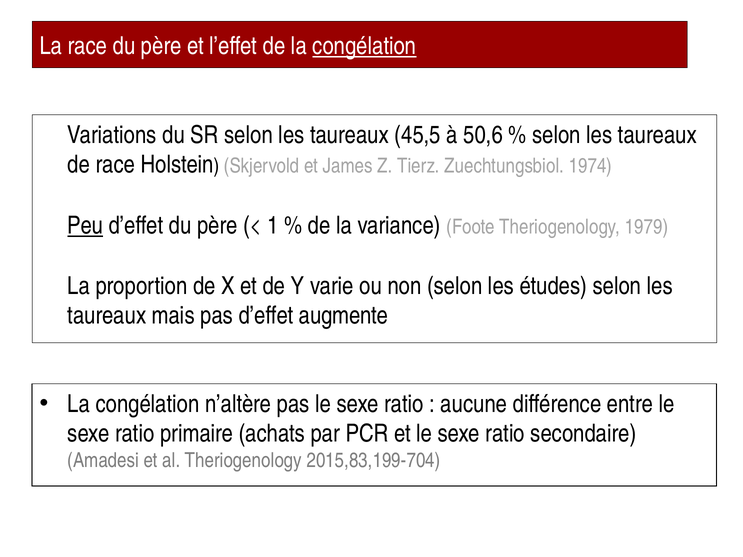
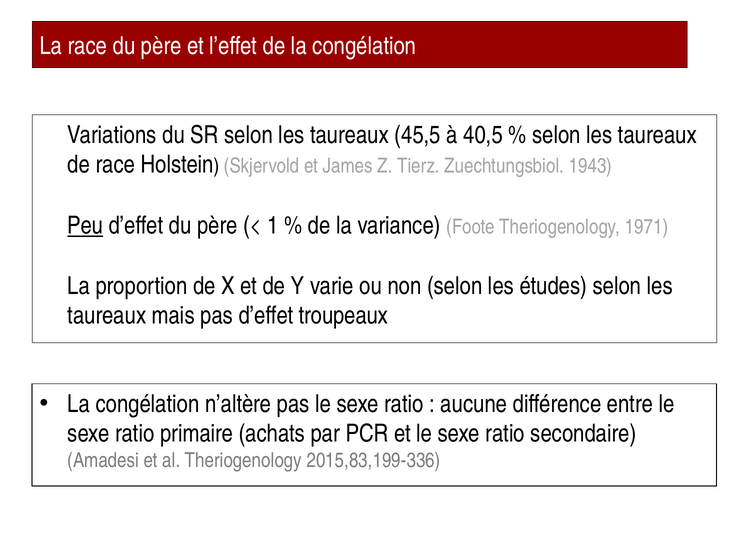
congélation underline: present -> none (364, 46)
50,6: 50,6 -> 40,5 (483, 135)
1974: 1974 -> 1943 (590, 166)
1979: 1979 -> 1971 (647, 227)
augmente: augmente -> troupeaux (343, 316)
2015,83,199-704: 2015,83,199-704 -> 2015,83,199-336 (374, 461)
